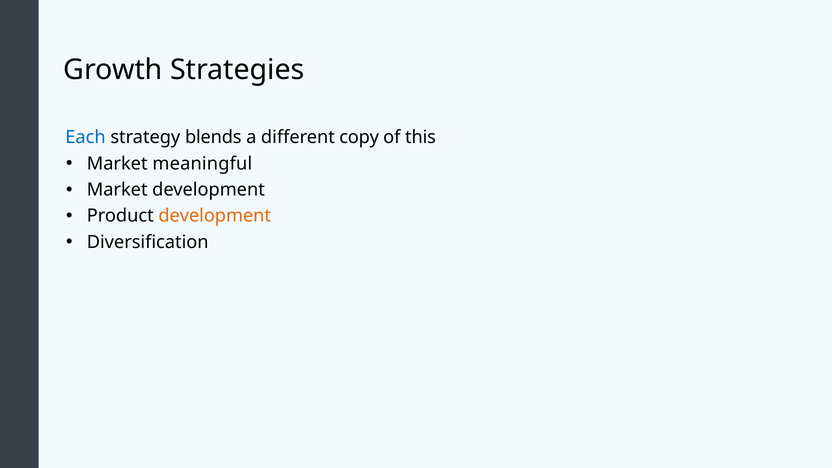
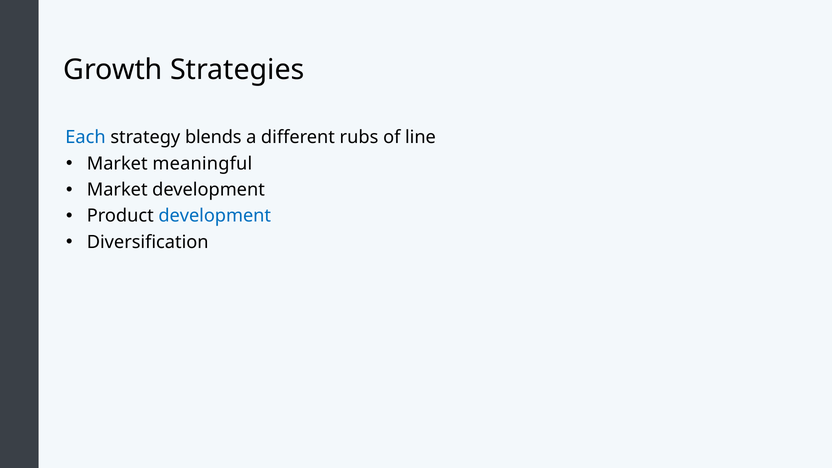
copy: copy -> rubs (359, 137)
this: this -> line (420, 137)
development colour: orange -> blue (215, 216)
